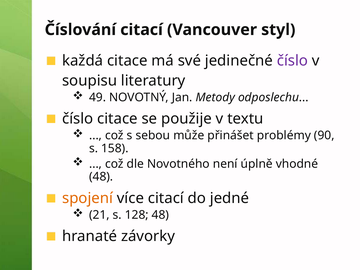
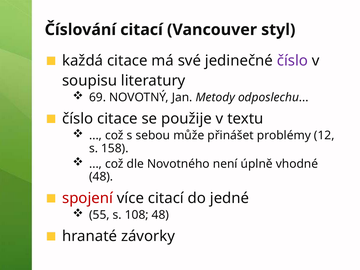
49: 49 -> 69 (98, 97)
90: 90 -> 12 (324, 135)
spojení colour: orange -> red (88, 198)
21: 21 -> 55 (99, 215)
128: 128 -> 108 (137, 215)
